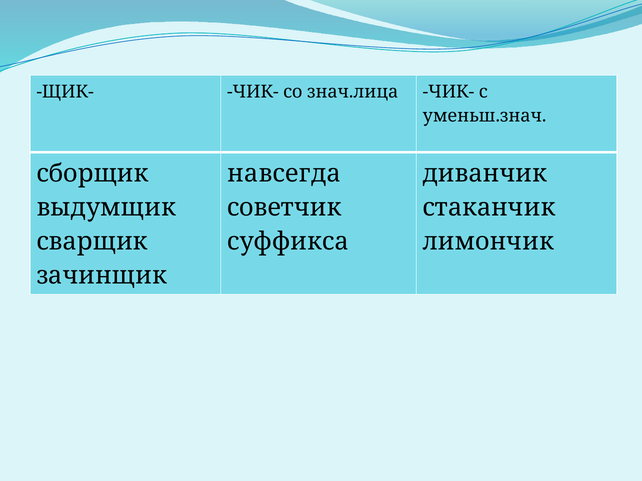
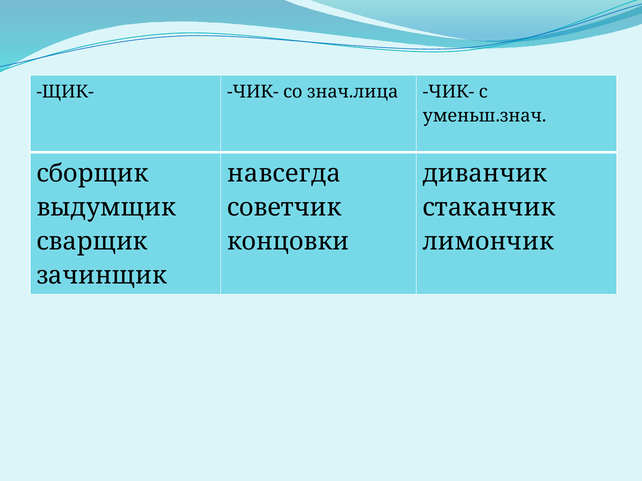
суффикса: суффикса -> концовки (288, 242)
